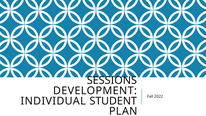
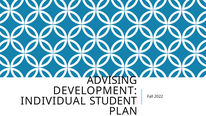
SESSIONS: SESSIONS -> ADVISING (112, 80)
